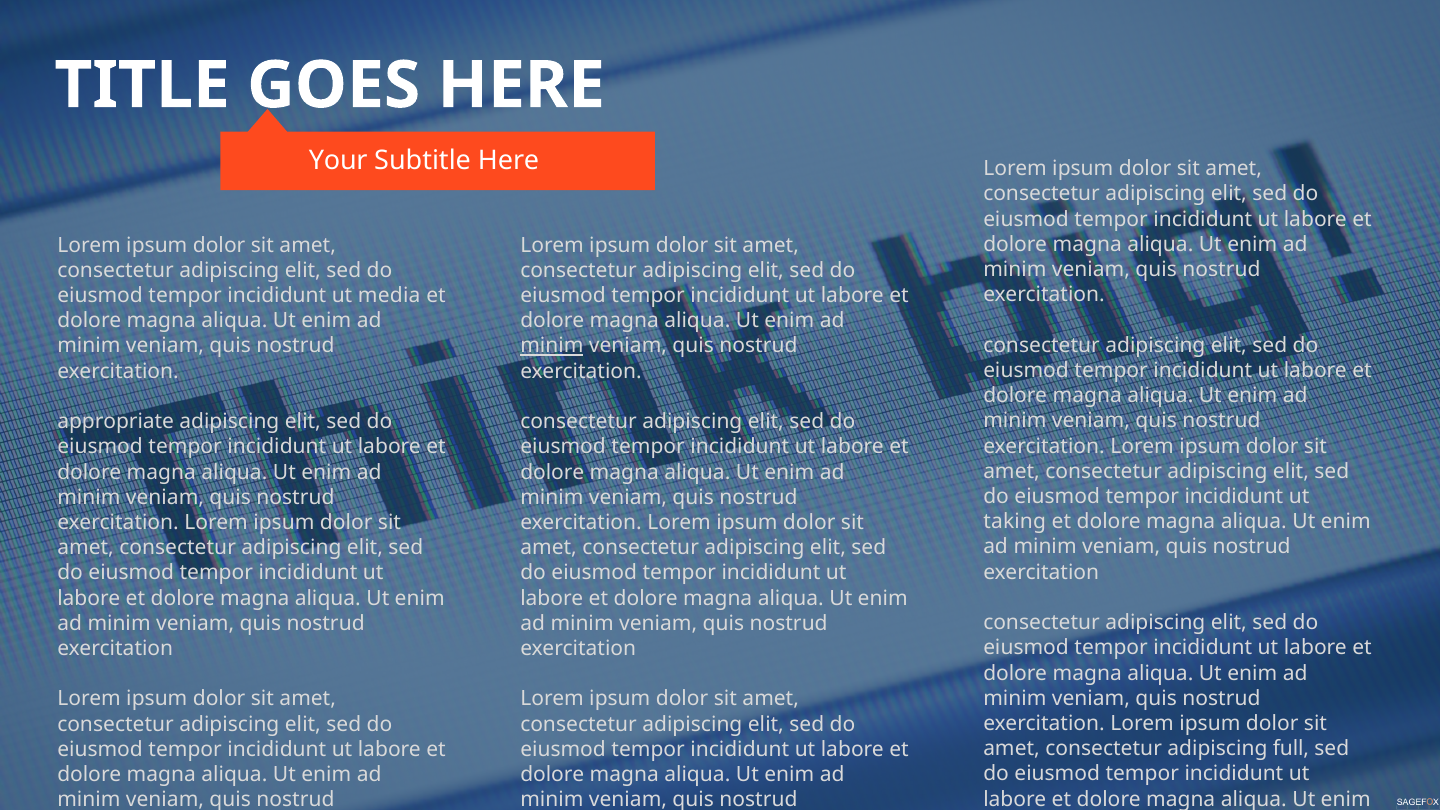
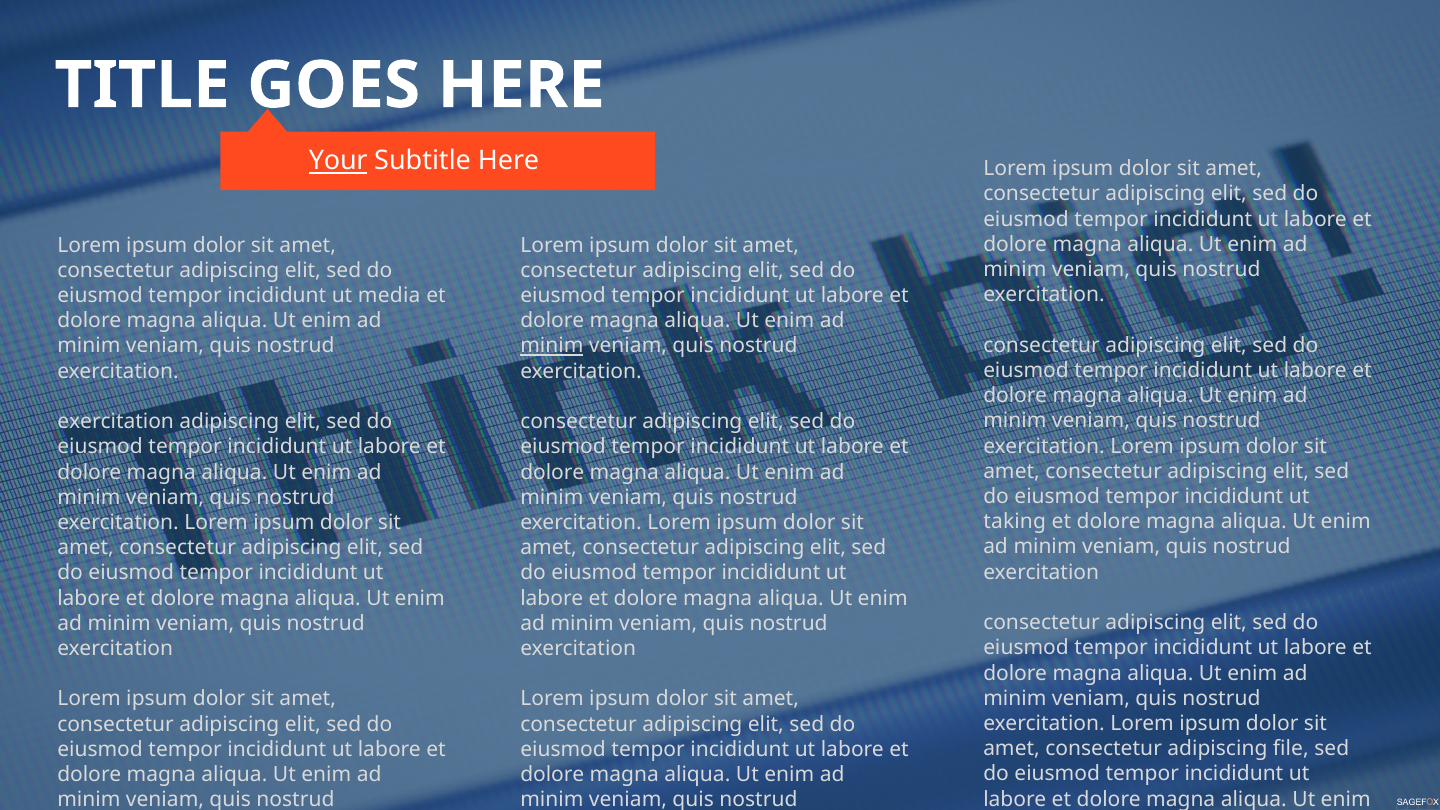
Your underline: none -> present (338, 161)
appropriate: appropriate -> exercitation (116, 422)
full: full -> file (1291, 749)
